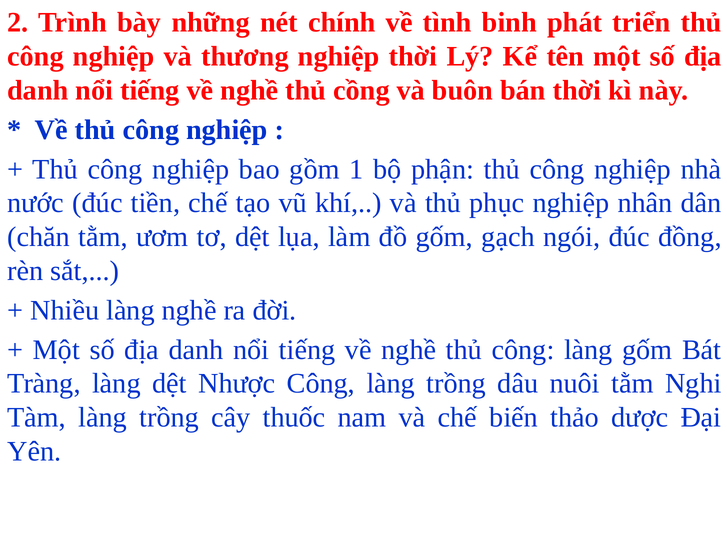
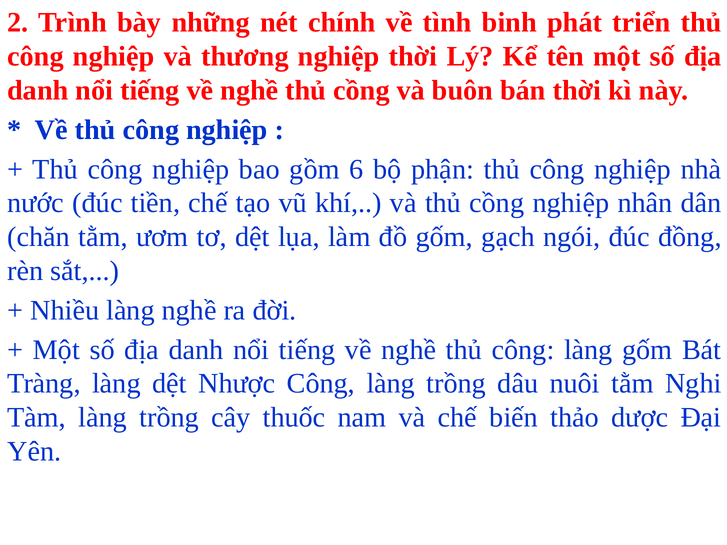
1: 1 -> 6 (356, 169)
và thủ phục: phục -> cồng (497, 203)
